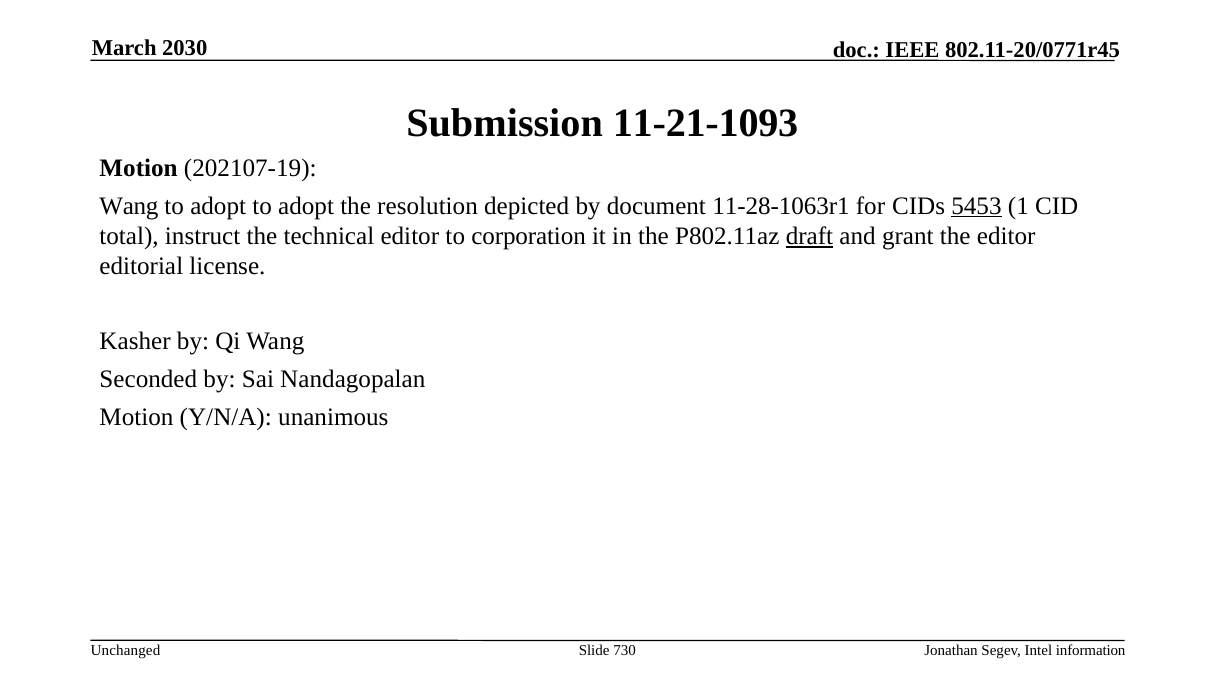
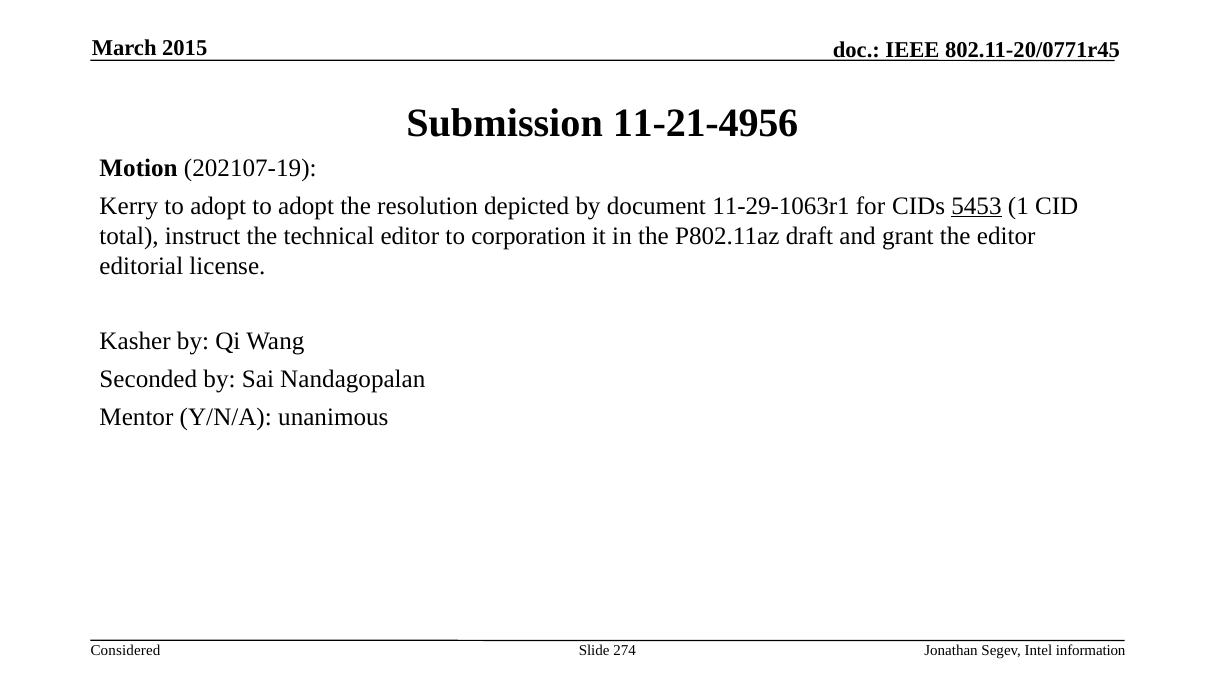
2030: 2030 -> 2015 (185, 48)
11-21-1093: 11-21-1093 -> 11-21-4956 (706, 123)
Wang: Wang -> Kerry (129, 206)
11-28-1063r1: 11-28-1063r1 -> 11-29-1063r1 (781, 206)
draft underline: present -> none (809, 236)
Motion: Motion -> Mentor (136, 417)
Unchanged: Unchanged -> Considered (125, 650)
730: 730 -> 274 (625, 650)
